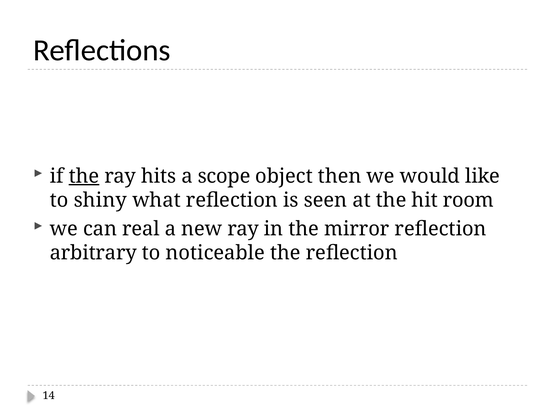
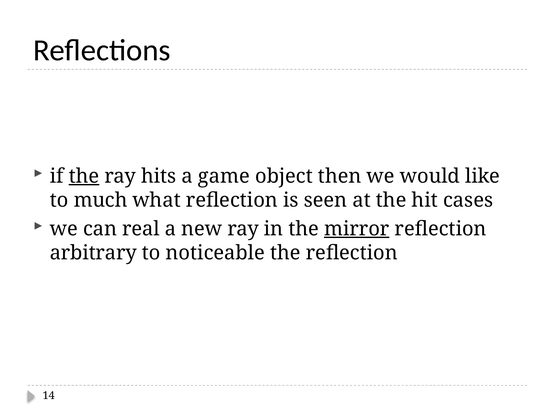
scope: scope -> game (224, 176)
shiny: shiny -> much (101, 200)
room: room -> cases (468, 200)
mirror underline: none -> present (357, 229)
